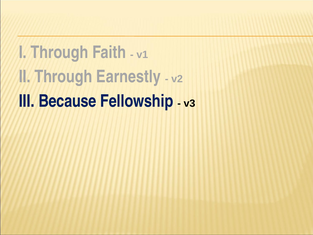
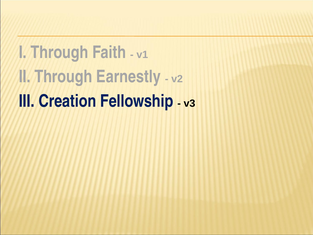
Because: Because -> Creation (67, 101)
